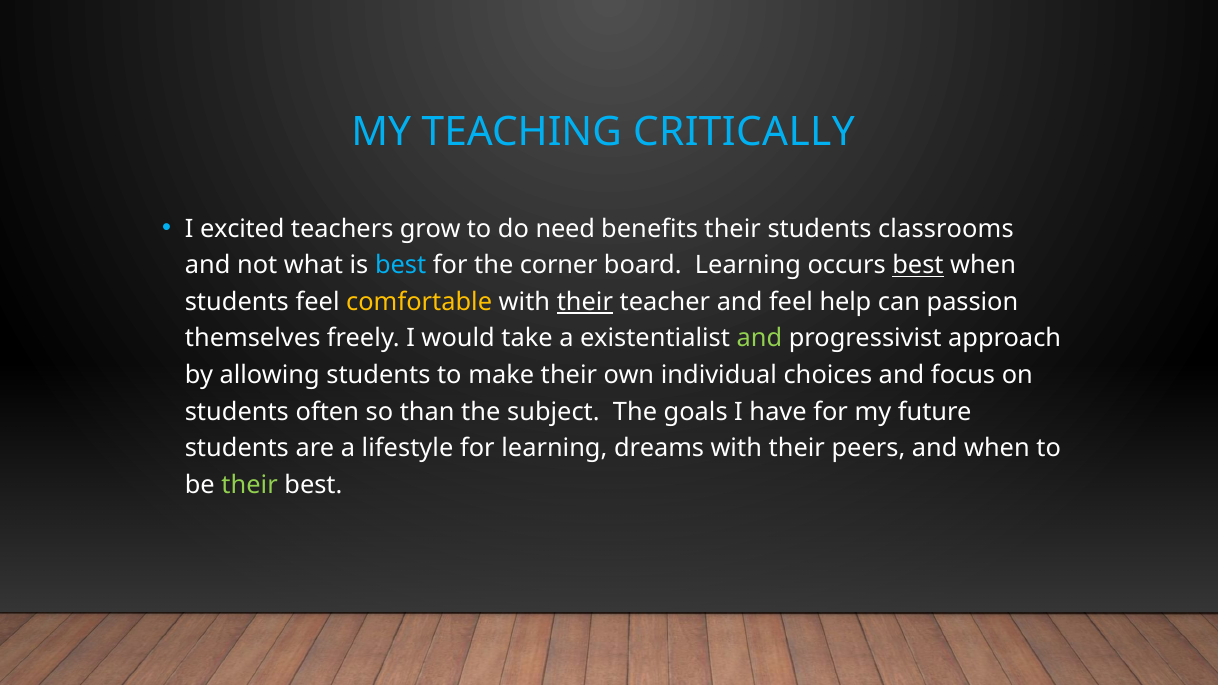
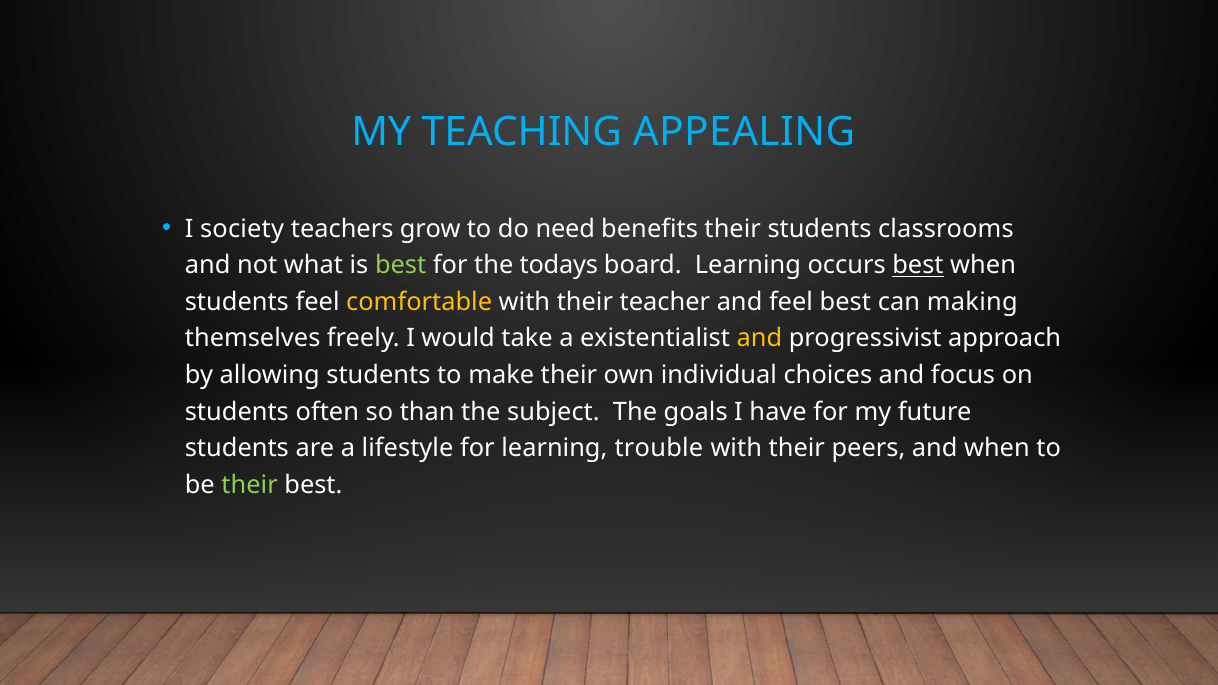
CRITICALLY: CRITICALLY -> APPEALING (744, 133)
excited: excited -> society (242, 229)
best colour: light blue -> light green (401, 266)
corner: corner -> todays (559, 266)
their underline: present -> none (585, 302)
feel help: help -> best (845, 302)
passion: passion -> making (972, 302)
and colour: light green -> yellow (759, 339)
dreams: dreams -> trouble (659, 448)
